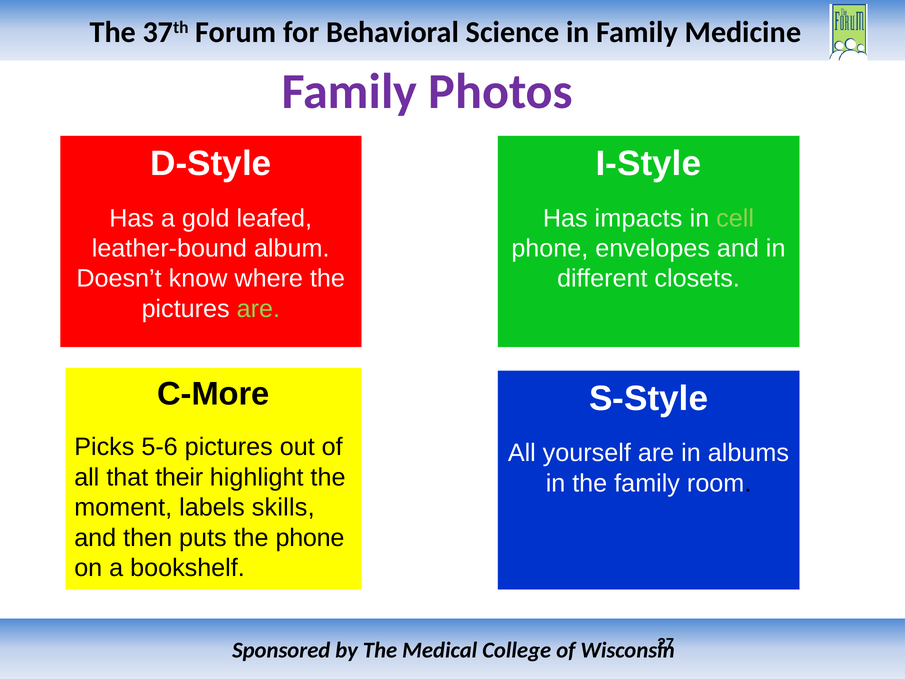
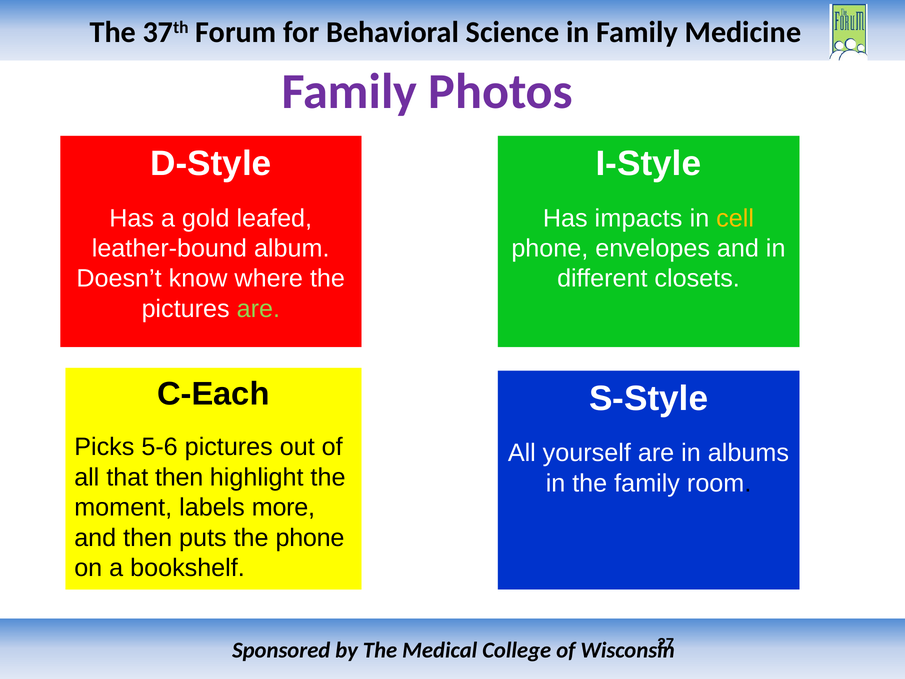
cell colour: light green -> yellow (735, 218)
C-More: C-More -> C-Each (213, 394)
that their: their -> then (179, 477)
skills: skills -> more (283, 507)
